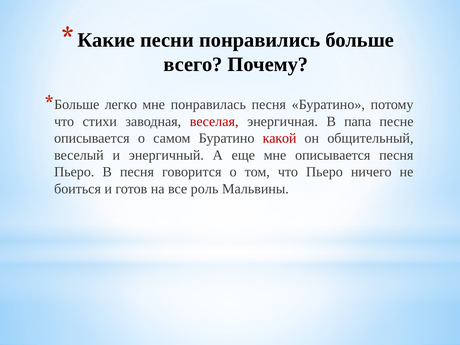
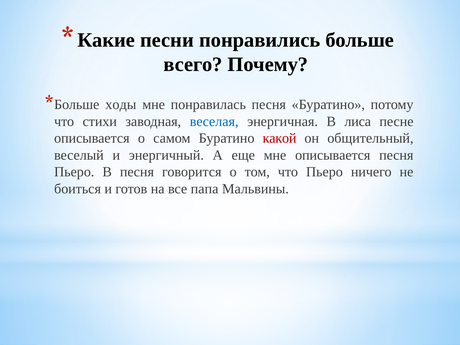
легко: легко -> ходы (121, 105)
веселая colour: red -> blue (214, 121)
папа: папа -> лиса (358, 121)
роль: роль -> папа (205, 189)
